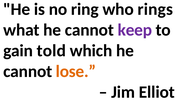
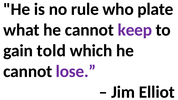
ring: ring -> rule (85, 9)
rings: rings -> plate (155, 9)
lose colour: orange -> purple (76, 72)
